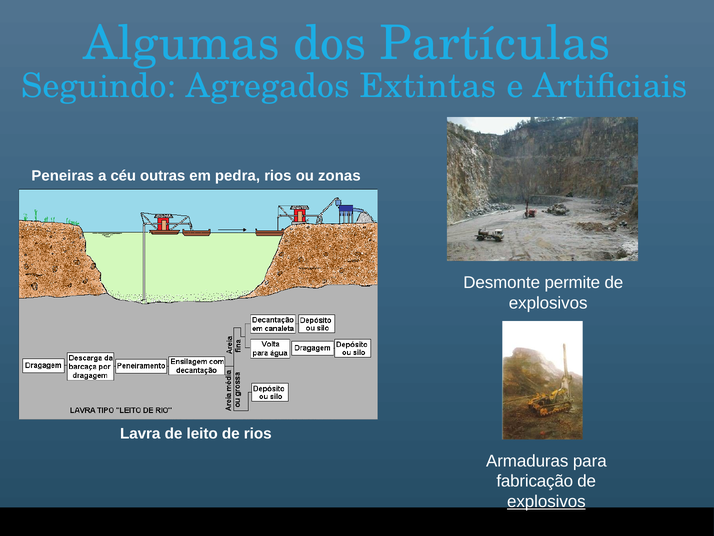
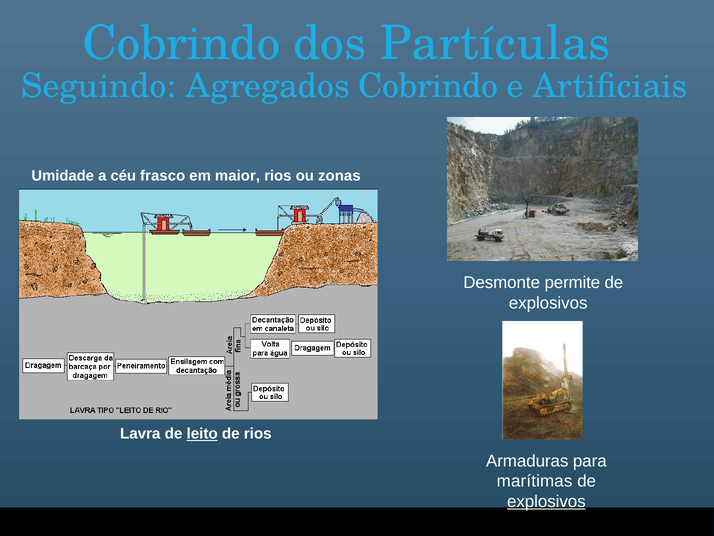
Algumas: Algumas -> Cobrindo (182, 44)
Agregados Extintas: Extintas -> Cobrindo (428, 86)
Peneiras: Peneiras -> Umidade (63, 176)
outras: outras -> frasco (163, 176)
pedra: pedra -> maior (237, 176)
leito underline: none -> present (202, 433)
fabricação: fabricação -> marítimas (535, 481)
